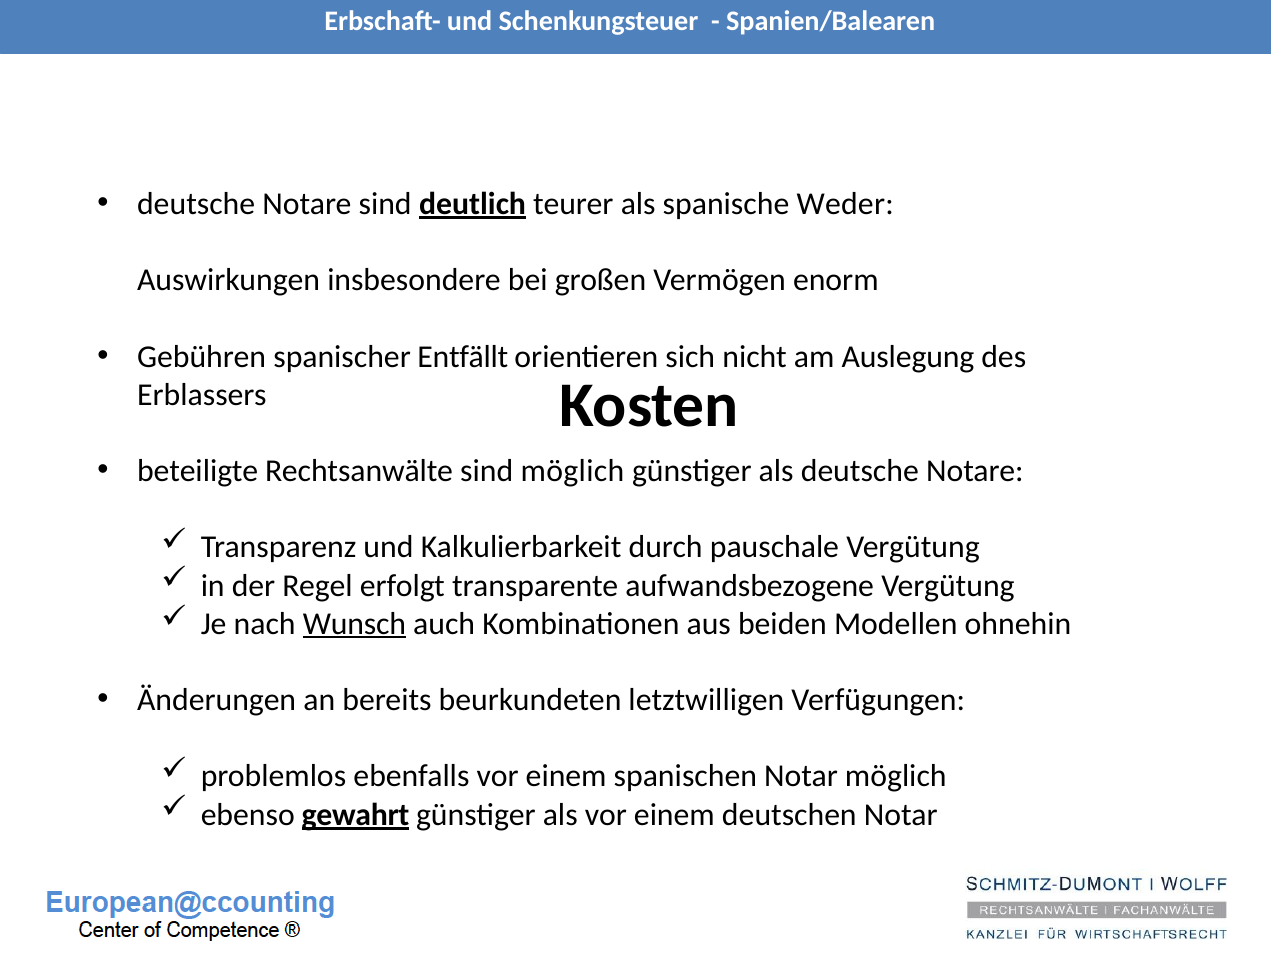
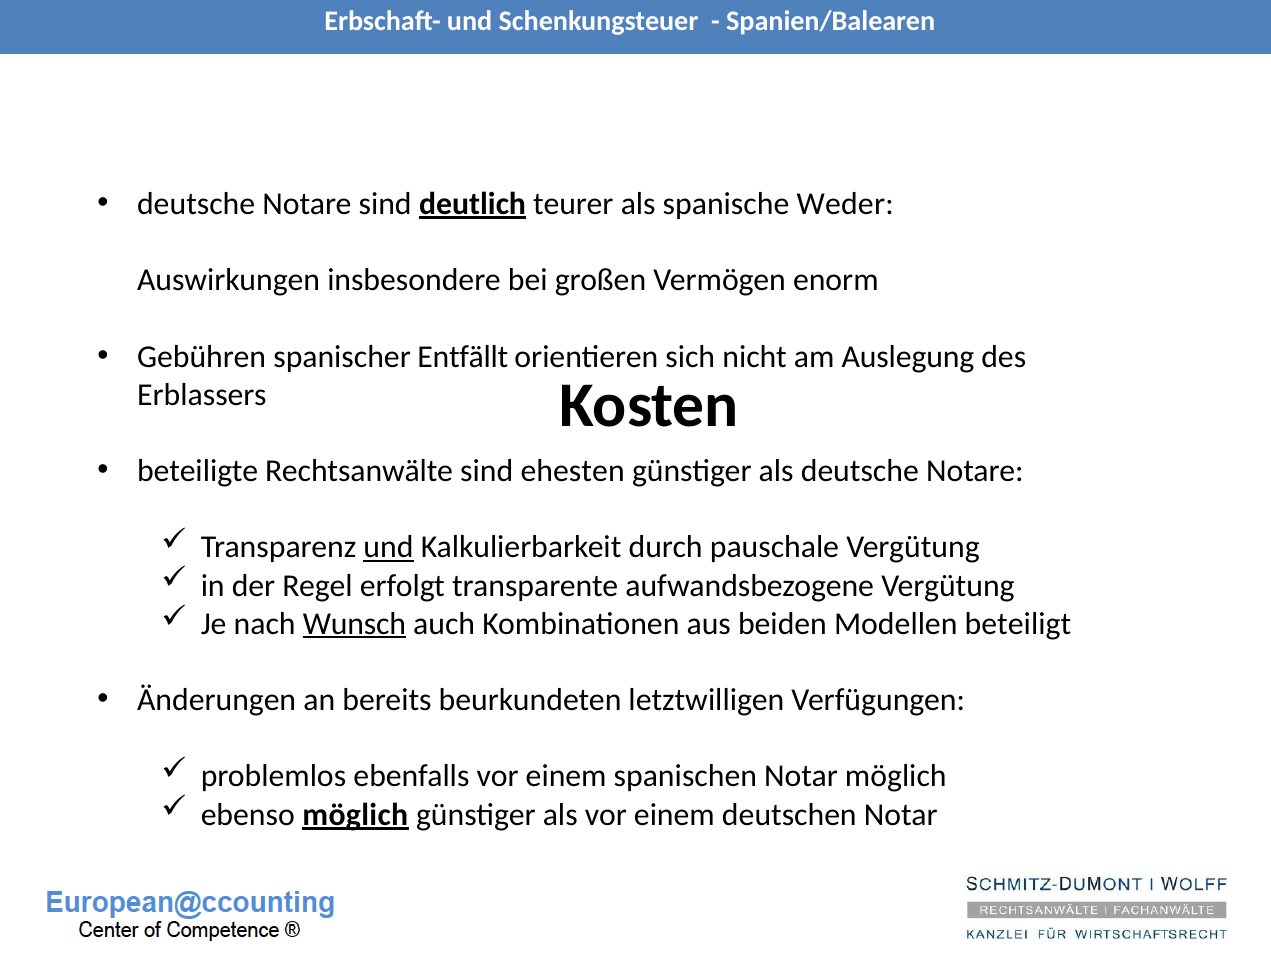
sind möglich: möglich -> ehesten (573, 471)
und underline: none -> present (389, 547)
ohnehin: ohnehin -> beteiligt (1018, 623)
ebenso gewahrt: gewahrt -> möglich (355, 814)
